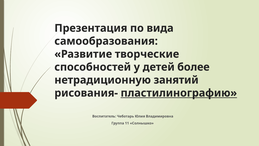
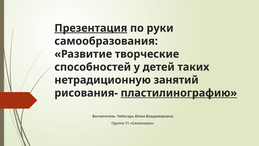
Презентация underline: none -> present (91, 28)
вида: вида -> руки (160, 28)
более: более -> таких (193, 67)
